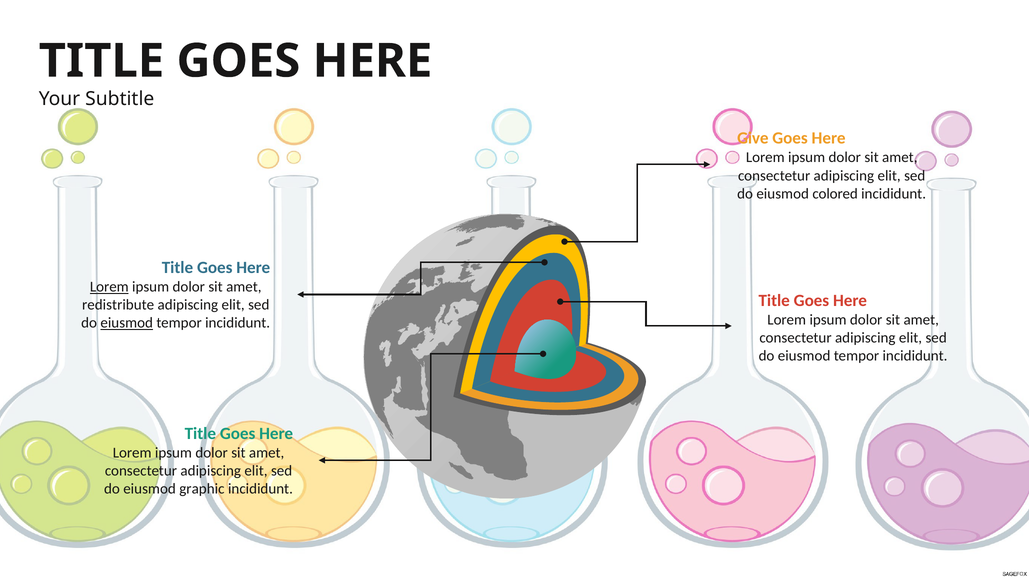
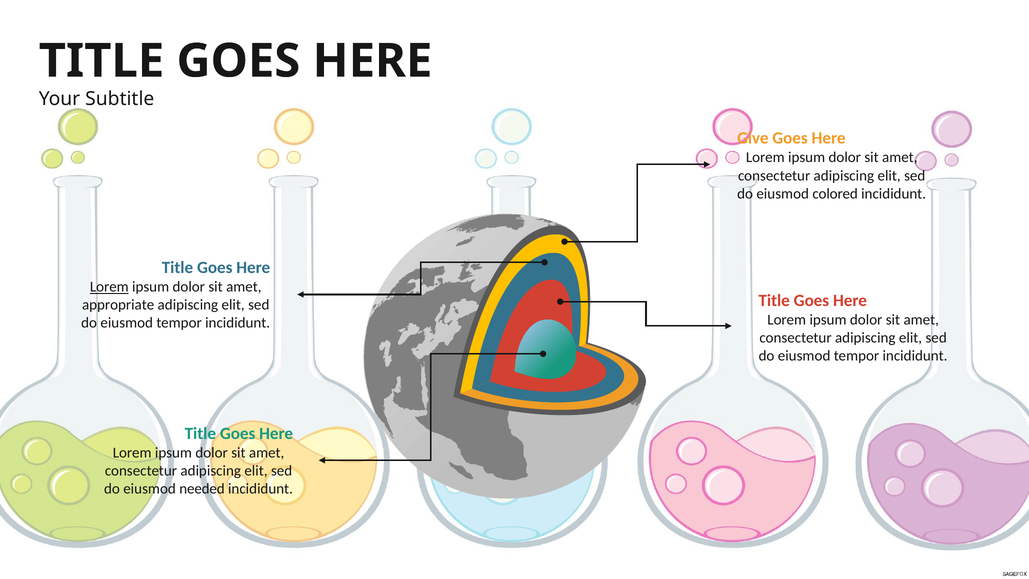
redistribute: redistribute -> appropriate (118, 305)
eiusmod underline: present -> none (127, 323)
graphic: graphic -> needed (202, 489)
